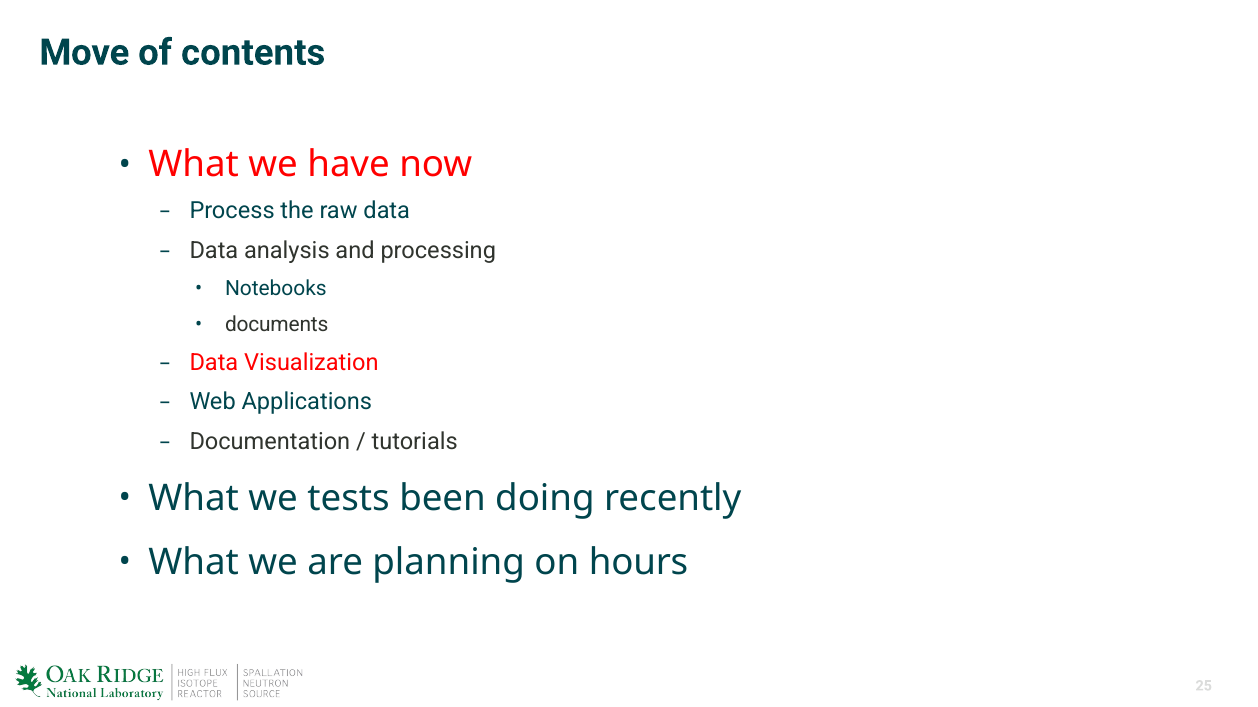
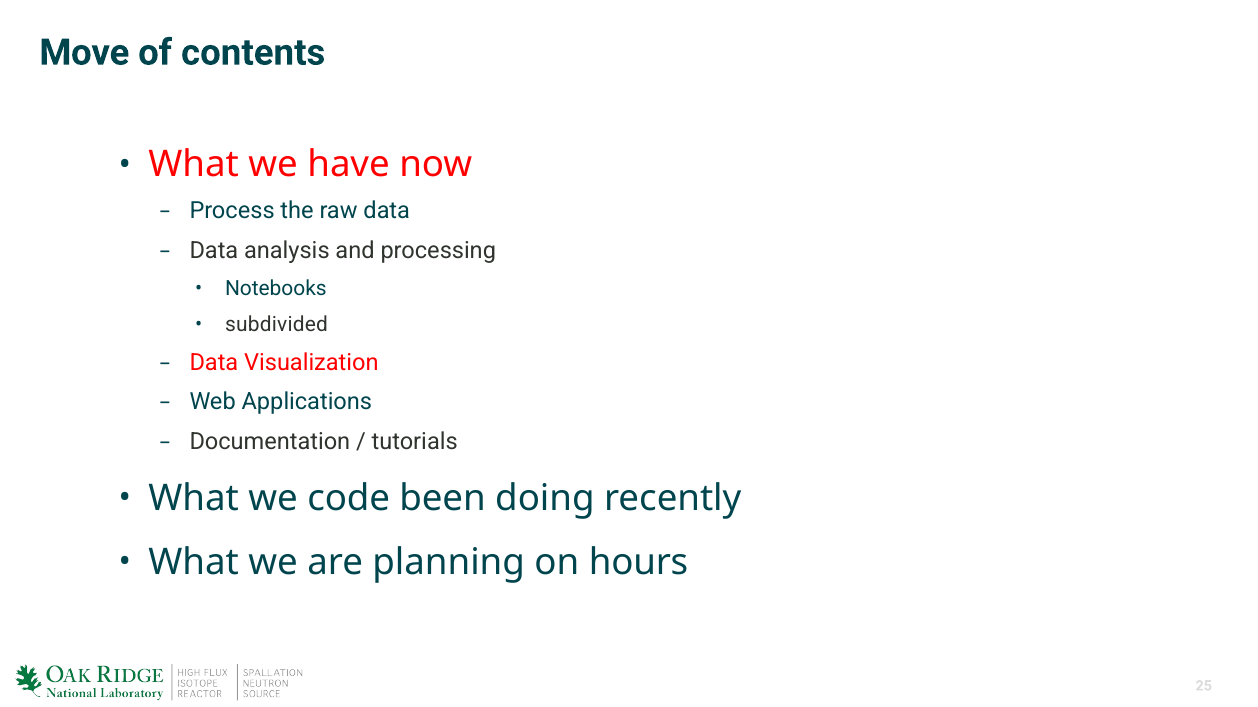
documents: documents -> subdivided (277, 325)
tests: tests -> code (349, 498)
